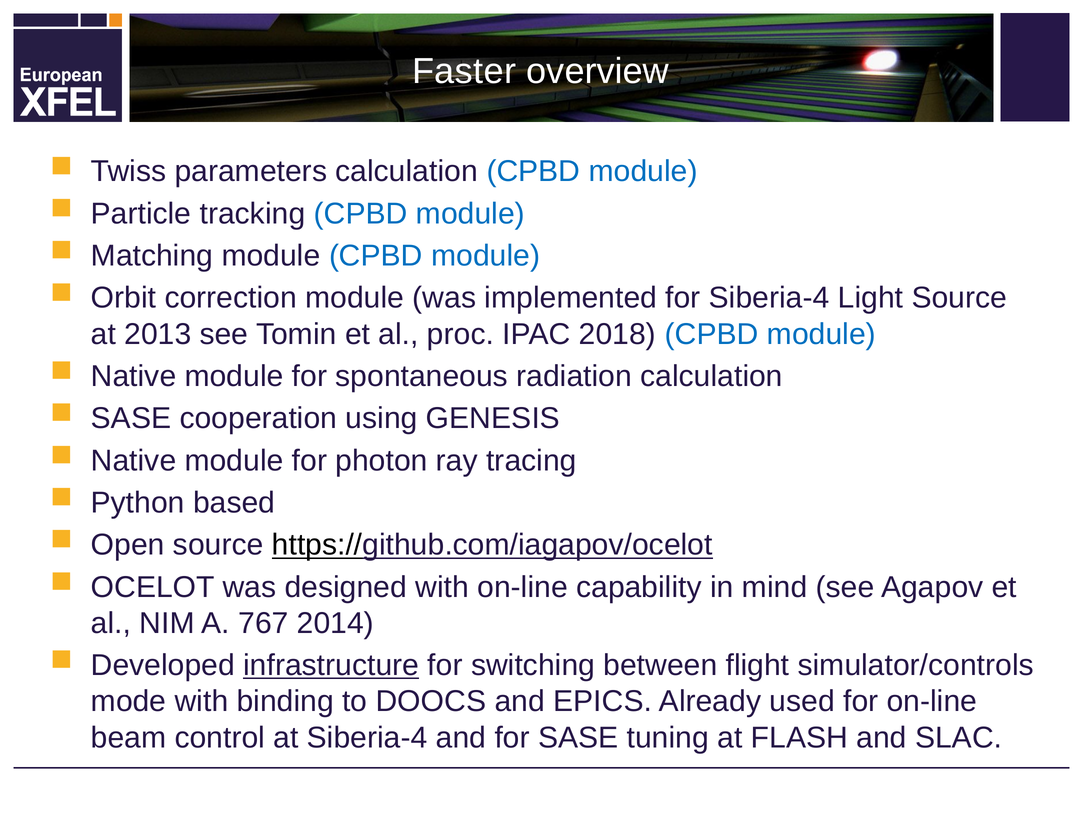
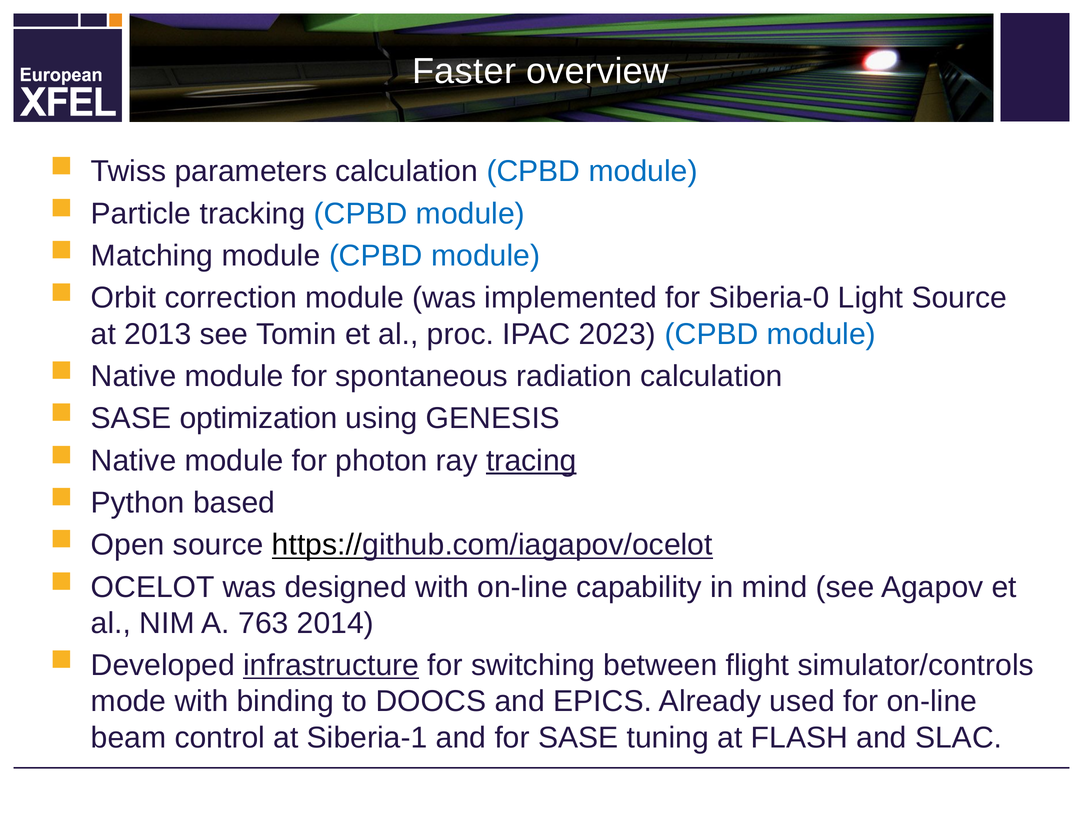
for Siberia-4: Siberia-4 -> Siberia-0 (769, 298)
2018: 2018 -> 2023 (617, 334)
cooperation: cooperation -> optimization (259, 418)
tracing underline: none -> present (531, 461)
767: 767 -> 763 (263, 623)
at Siberia-4: Siberia-4 -> Siberia-1 (367, 738)
